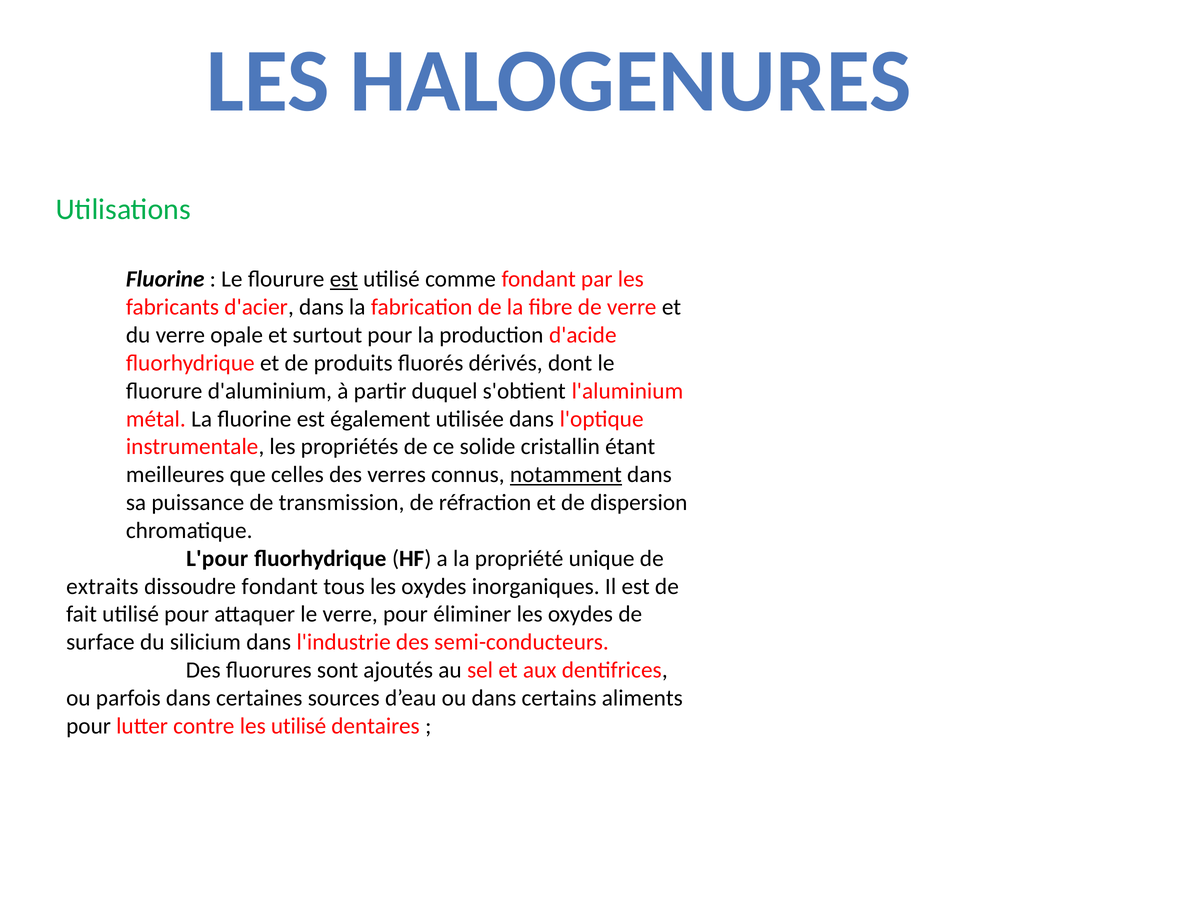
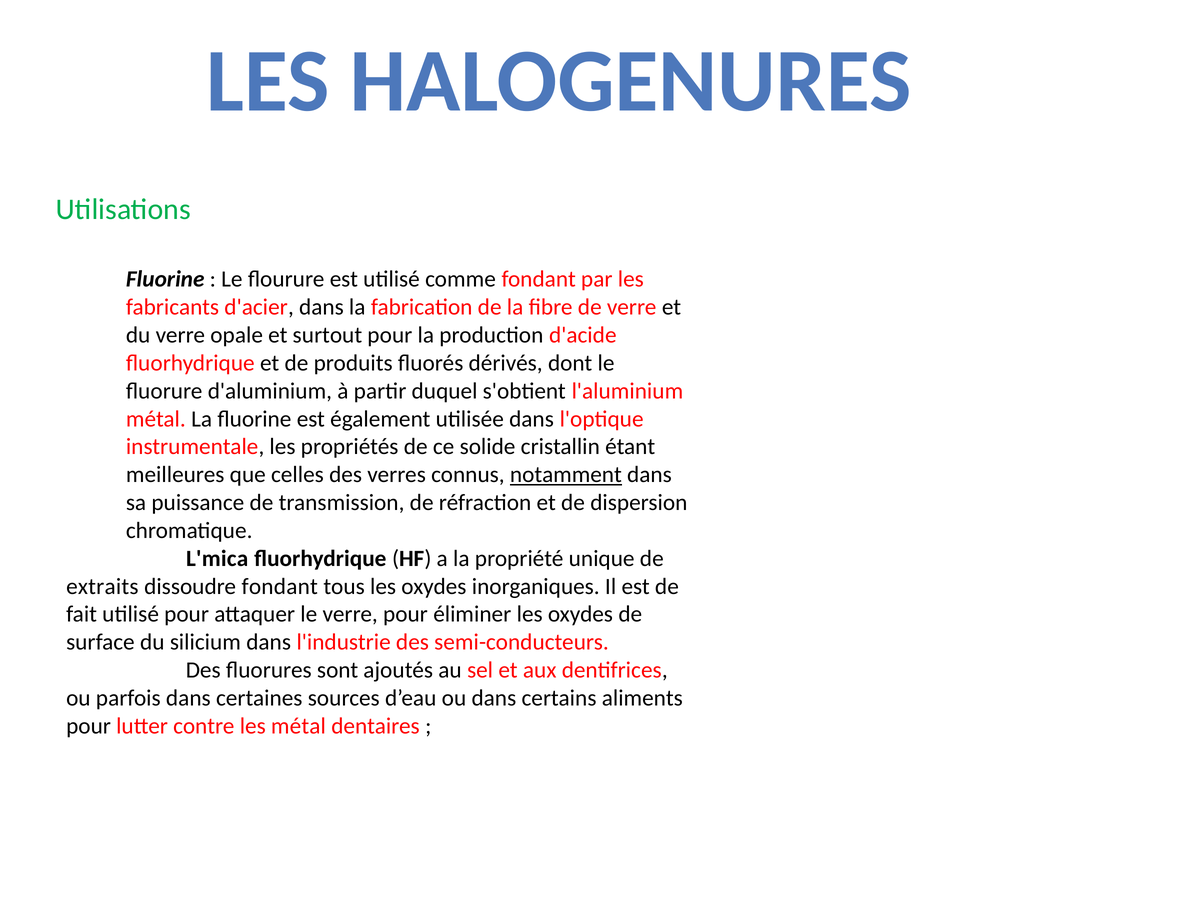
est underline: present -> none (344, 279)
L'pour: L'pour -> L'mica (217, 558)
les utilisé: utilisé -> métal (298, 726)
